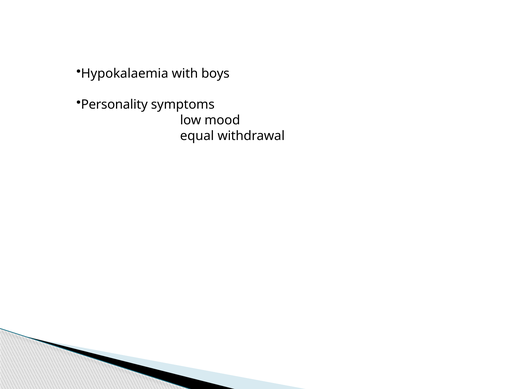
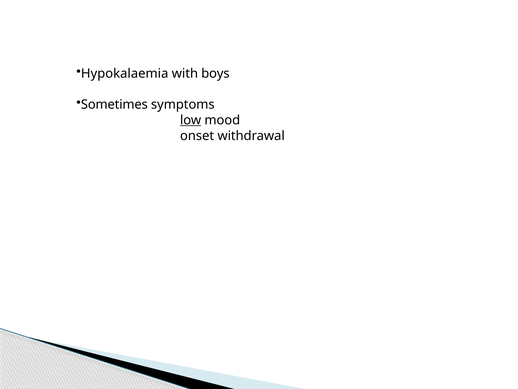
Personality: Personality -> Sometimes (114, 105)
low underline: none -> present (191, 120)
equal: equal -> onset (197, 136)
